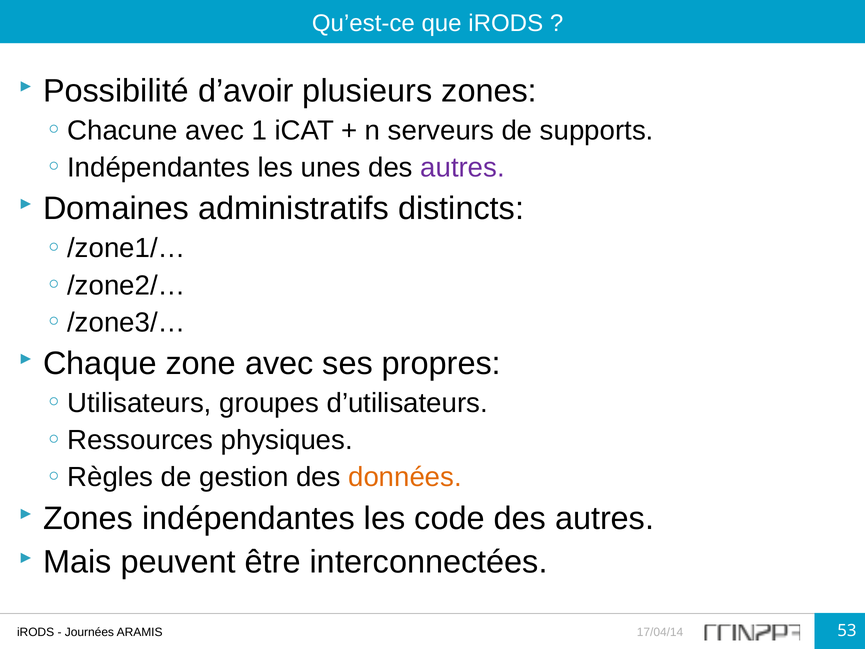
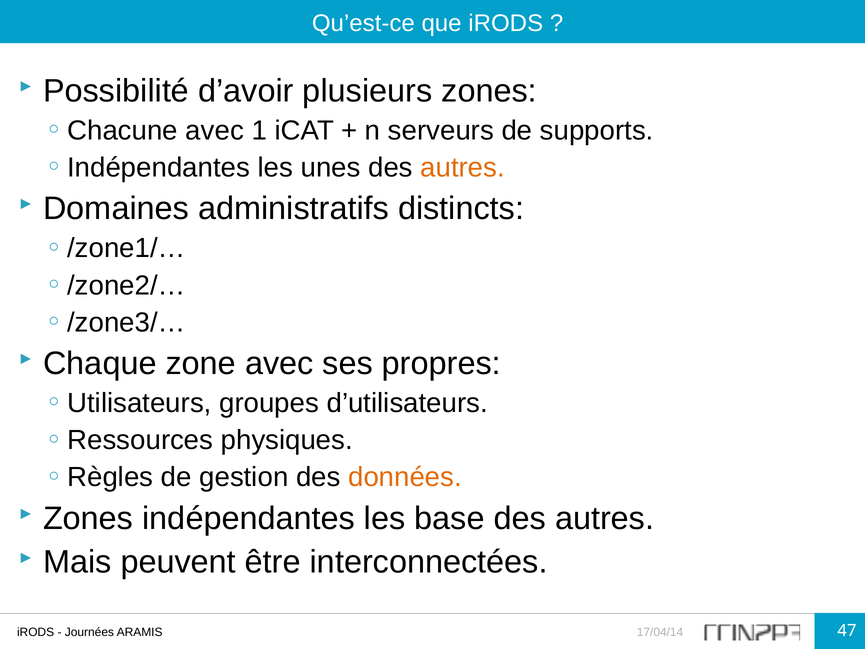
autres colour: purple -> orange (463, 167)
code: code -> base (450, 518)
53: 53 -> 47 (847, 631)
